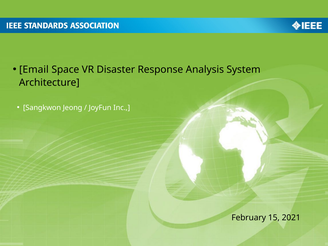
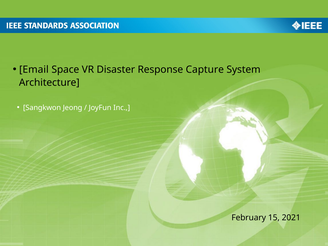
Analysis: Analysis -> Capture (205, 70)
